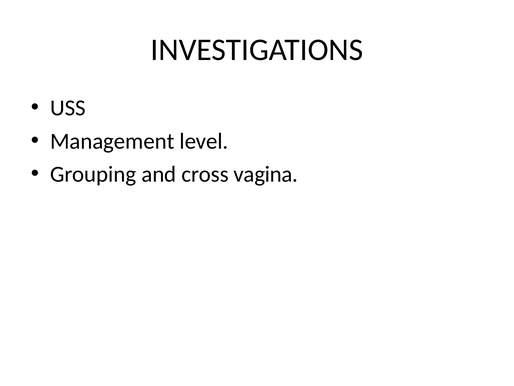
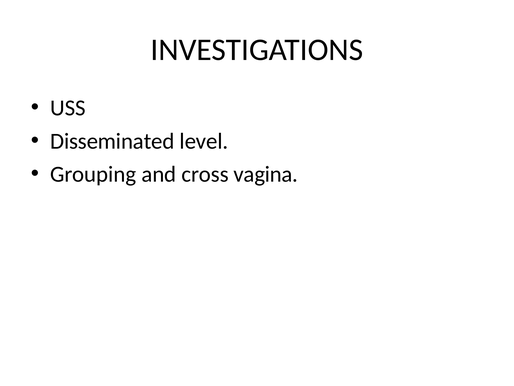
Management: Management -> Disseminated (112, 141)
